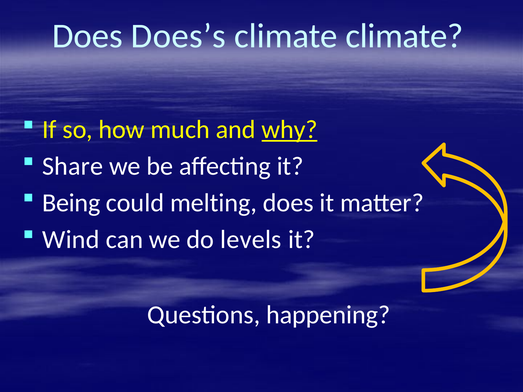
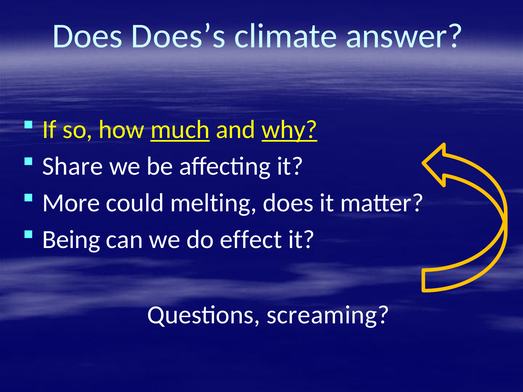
climate climate: climate -> answer (404, 36)
much underline: none -> present (180, 130)
Being: Being -> More (71, 203)
Wind: Wind -> Being (71, 240)
levels: levels -> effect (251, 240)
happening: happening -> screaming (328, 315)
